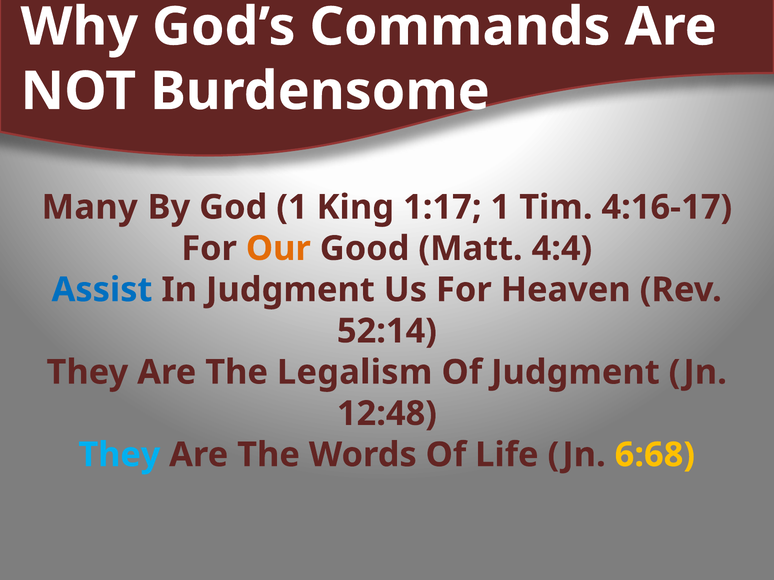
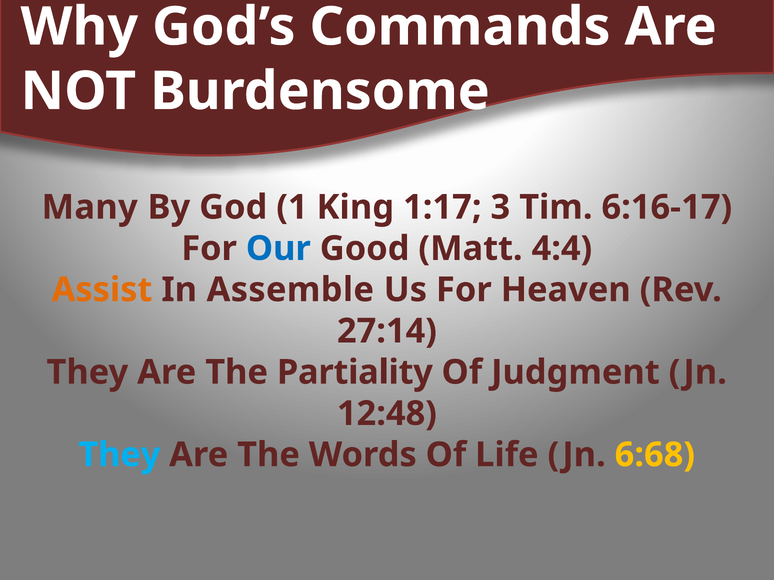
1:17 1: 1 -> 3 (500, 207)
4:16-17: 4:16-17 -> 6:16-17 (667, 207)
Our colour: orange -> blue (278, 249)
Assist colour: blue -> orange (102, 290)
In Judgment: Judgment -> Assemble (290, 290)
52:14: 52:14 -> 27:14 (387, 331)
Legalism: Legalism -> Partiality (355, 373)
